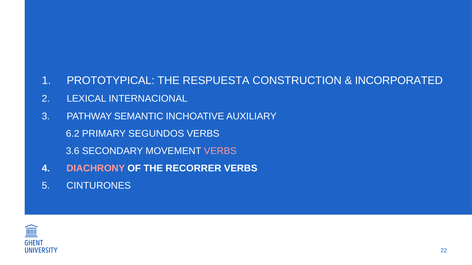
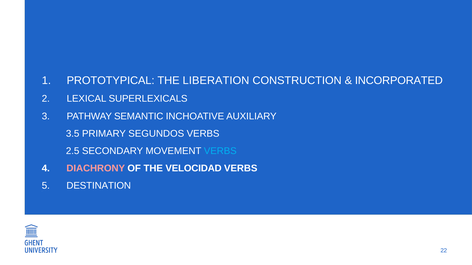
RESPUESTA: RESPUESTA -> LIBERATION (216, 81)
INTERNACIONAL: INTERNACIONAL -> SUPERLEXICALS (148, 99)
6.2: 6.2 -> 3.5 (73, 134)
3.6: 3.6 -> 2.5 (73, 151)
VERBS colour: pink -> light blue (220, 151)
RECORRER: RECORRER -> VELOCIDAD (194, 169)
CINTURONES: CINTURONES -> DESTINATION (99, 186)
